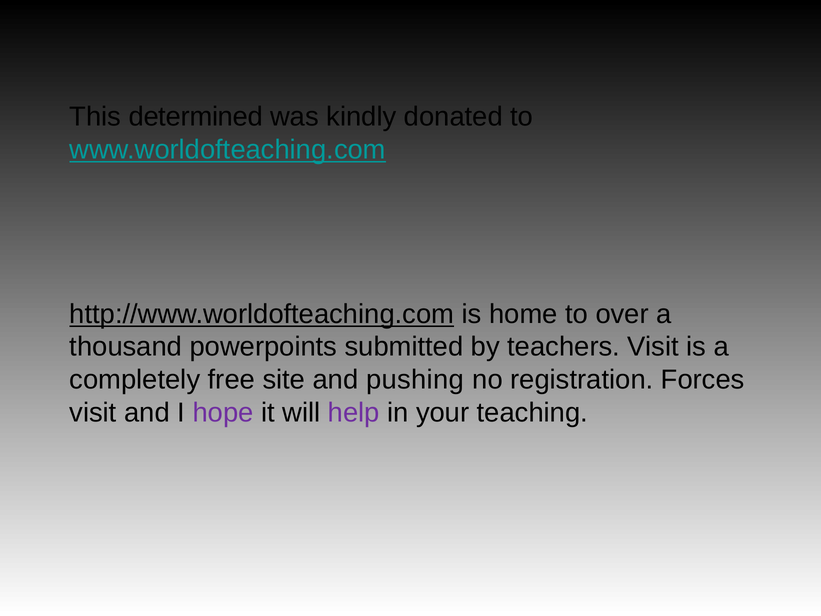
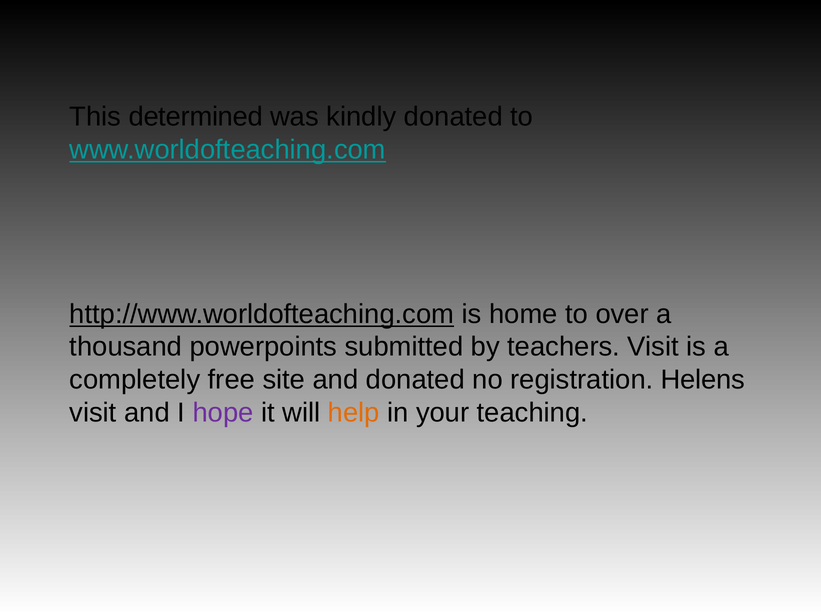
and pushing: pushing -> donated (415, 380)
Forces: Forces -> Helens (703, 380)
help colour: purple -> orange (354, 412)
